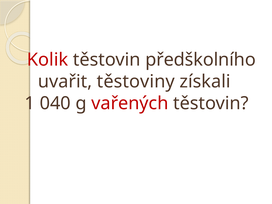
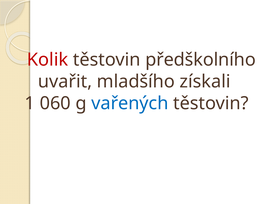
těstoviny: těstoviny -> mladšího (136, 82)
040: 040 -> 060 (55, 103)
vařených colour: red -> blue (130, 103)
